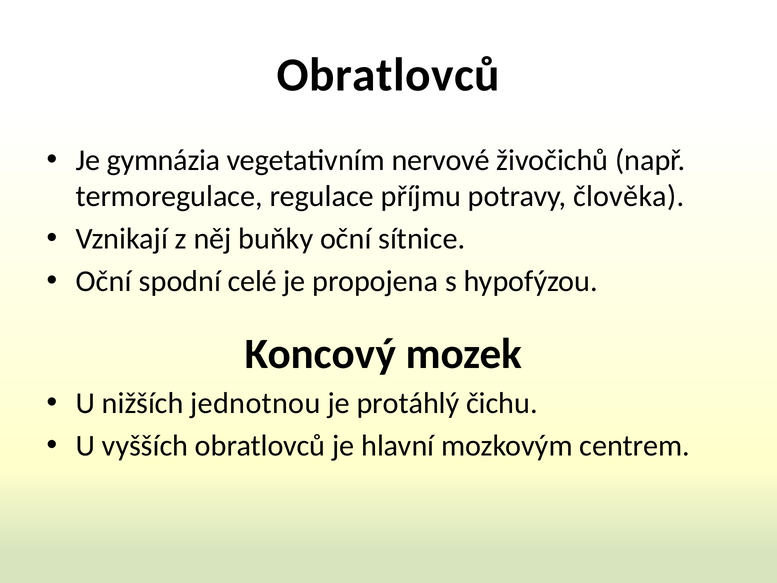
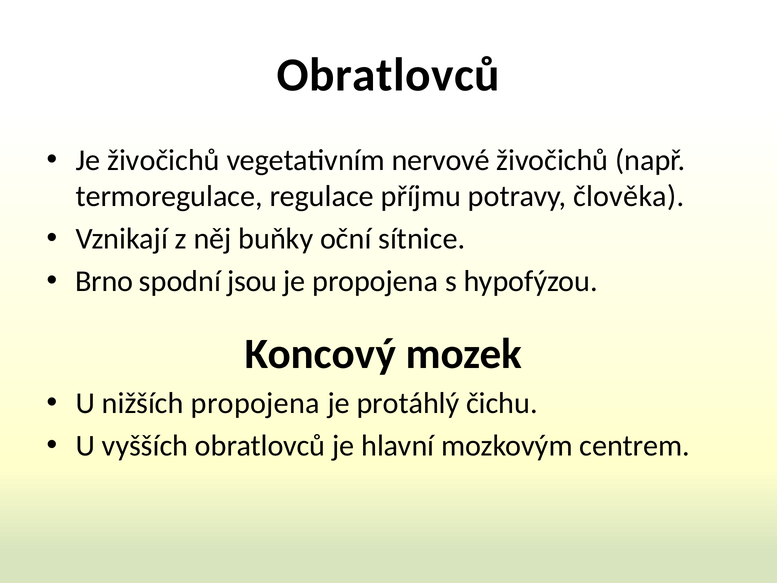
Je gymnázia: gymnázia -> živočichů (163, 160)
Oční: Oční -> Brno (104, 281)
celé: celé -> jsou (252, 281)
nižších jednotnou: jednotnou -> propojena (255, 403)
